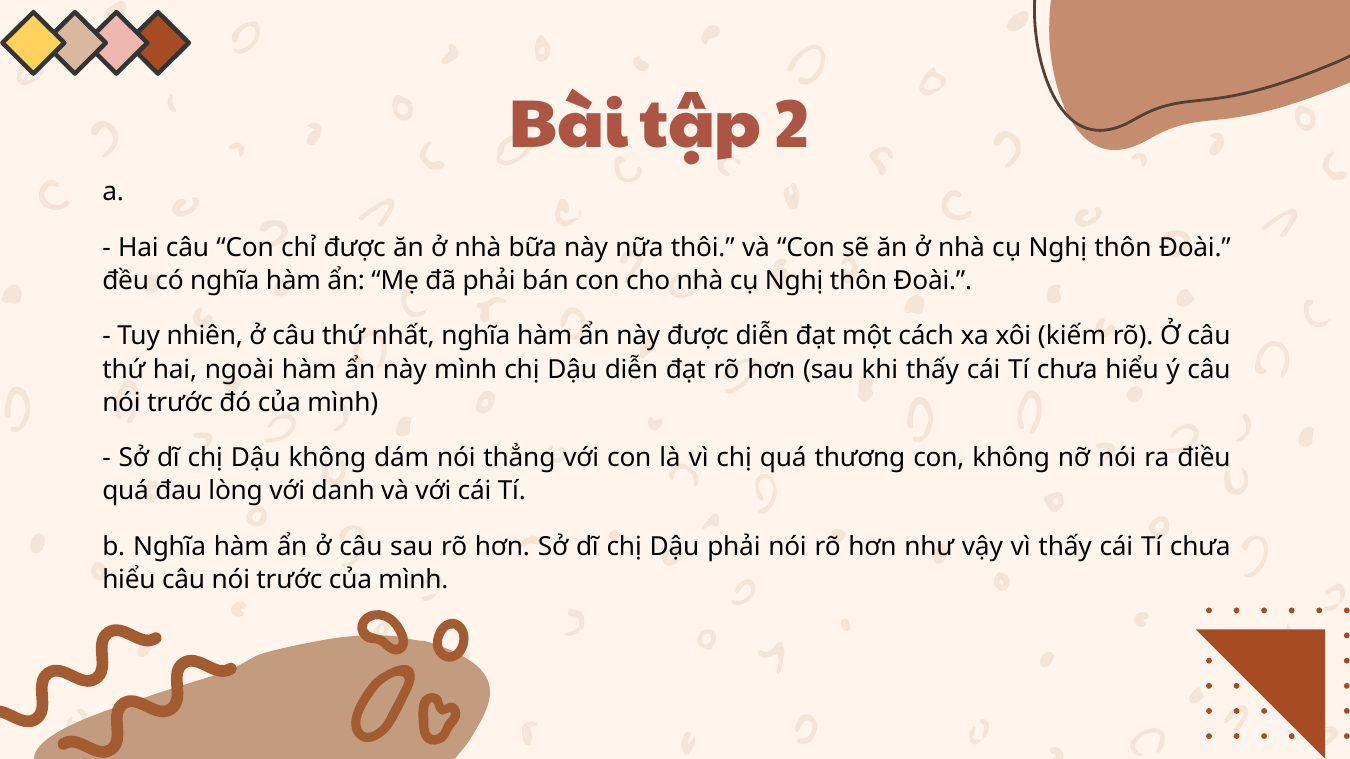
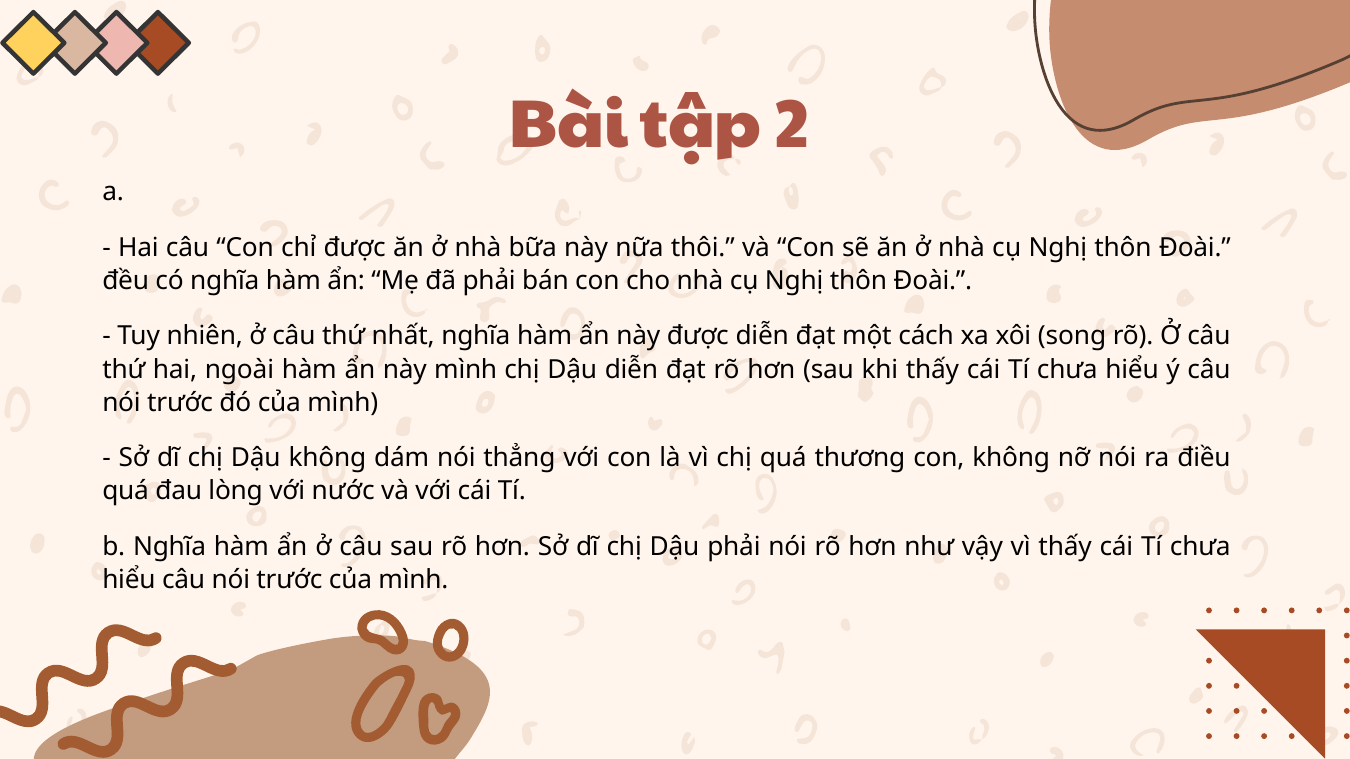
kiếm: kiếm -> song (1072, 336)
danh: danh -> nước (343, 491)
